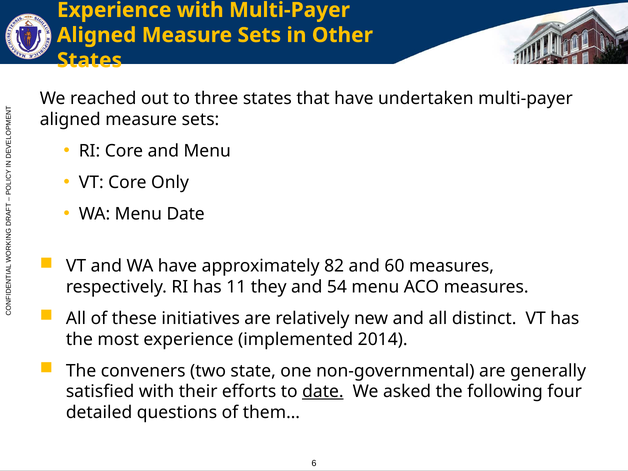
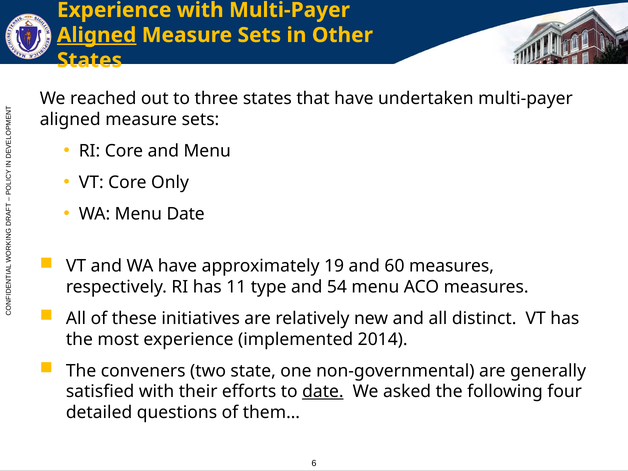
Aligned underline: none -> present (97, 35)
82: 82 -> 19 (334, 266)
they: they -> type (269, 287)
